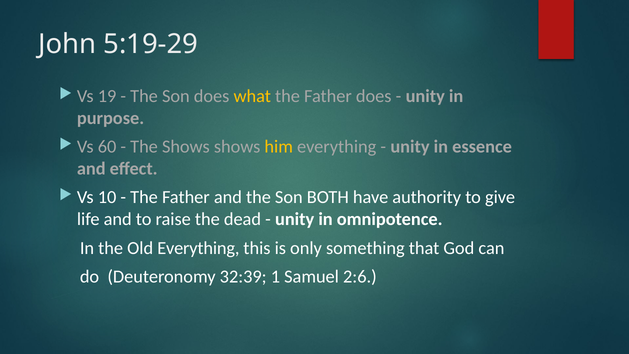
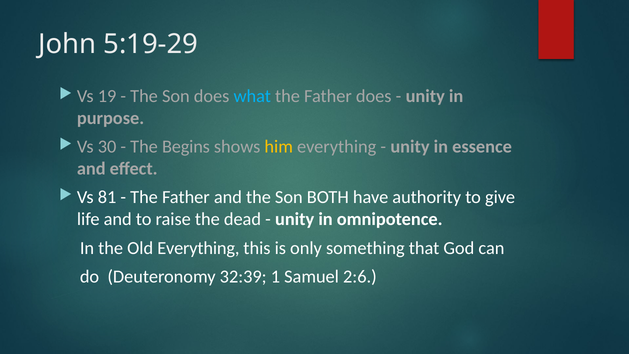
what colour: yellow -> light blue (252, 96)
60: 60 -> 30 (107, 147)
The Shows: Shows -> Begins (186, 147)
10: 10 -> 81 (107, 197)
